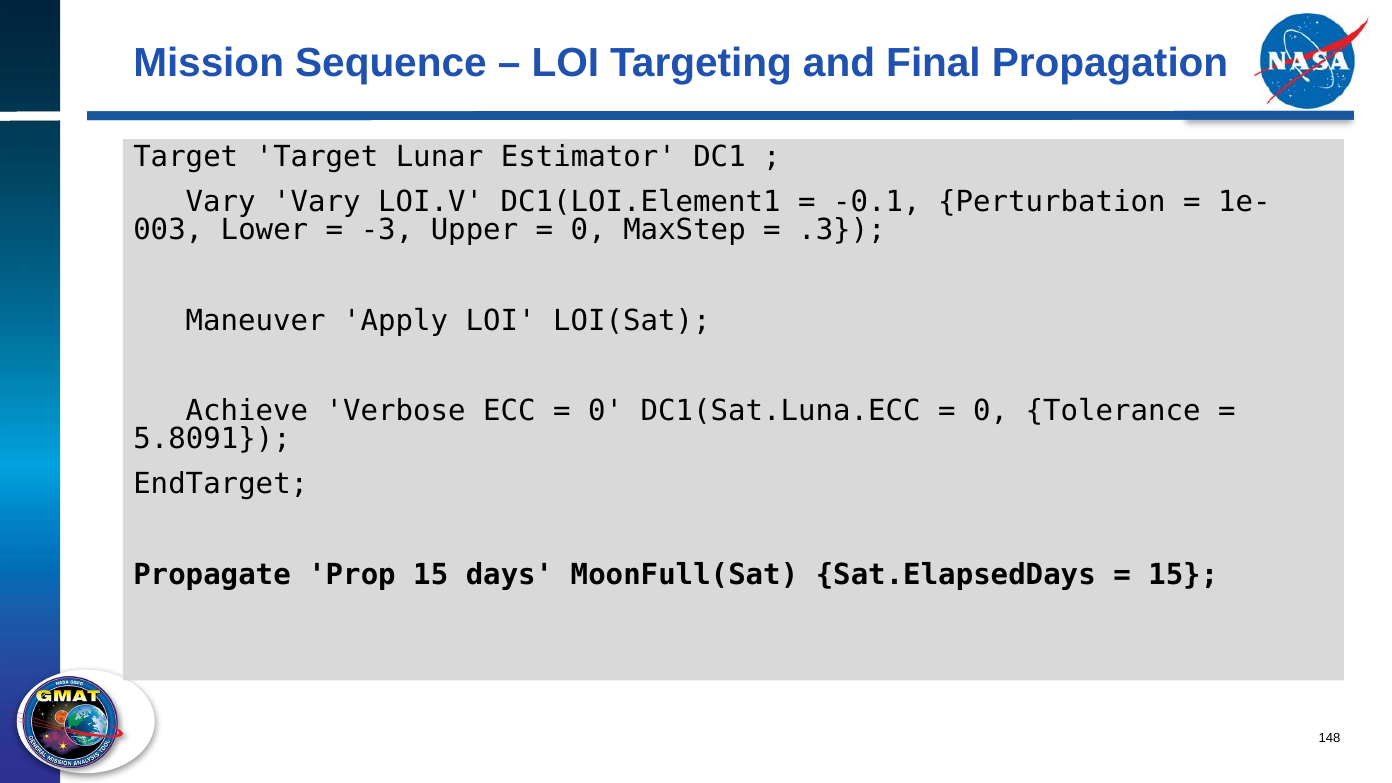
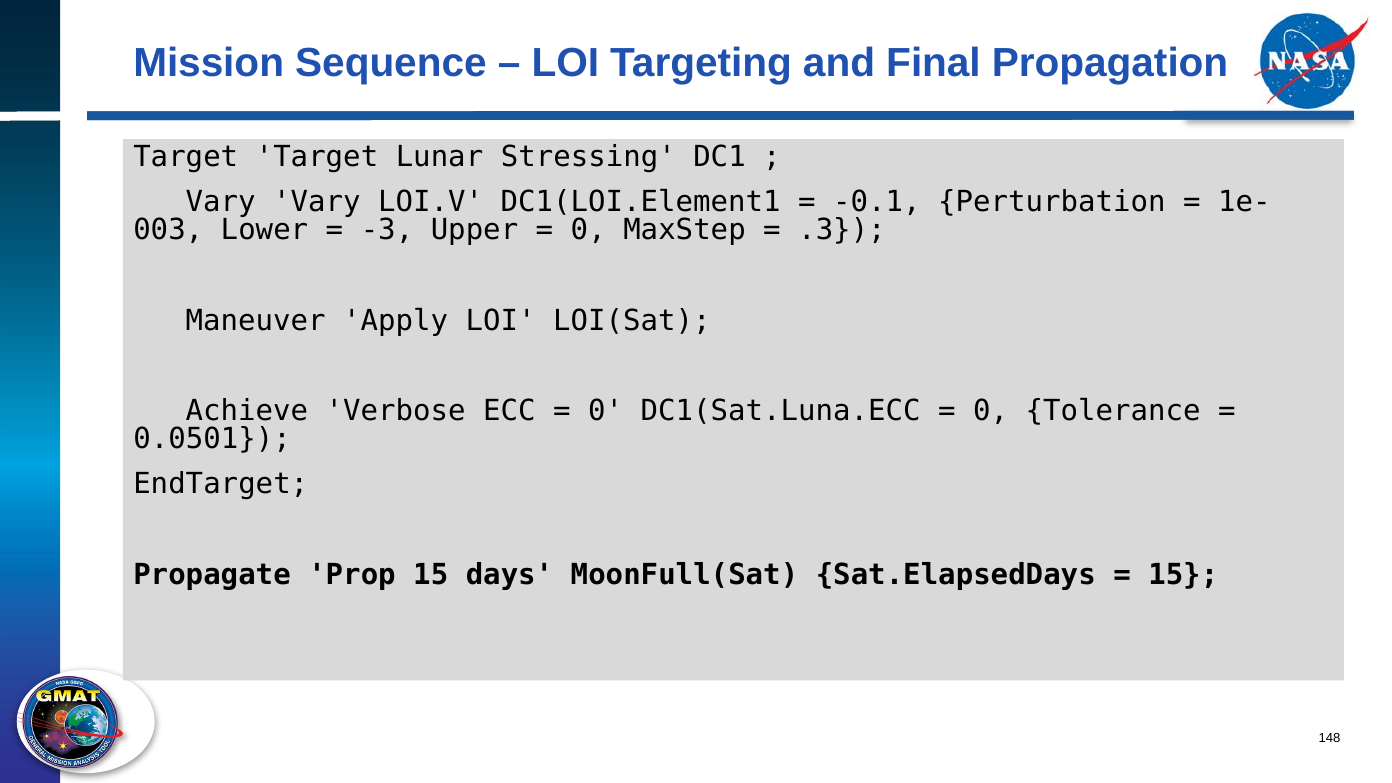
Estimator: Estimator -> Stressing (588, 157)
5.8091: 5.8091 -> 0.0501 (212, 439)
